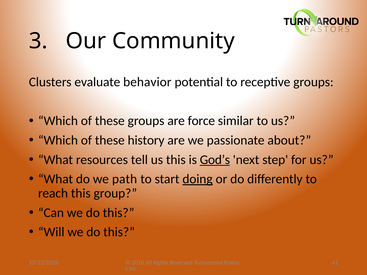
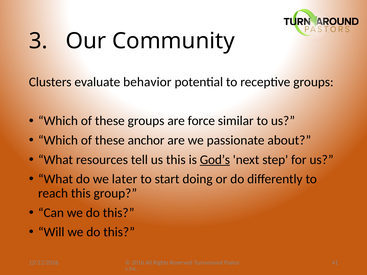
history: history -> anchor (146, 140)
path: path -> later (125, 179)
doing underline: present -> none (198, 179)
